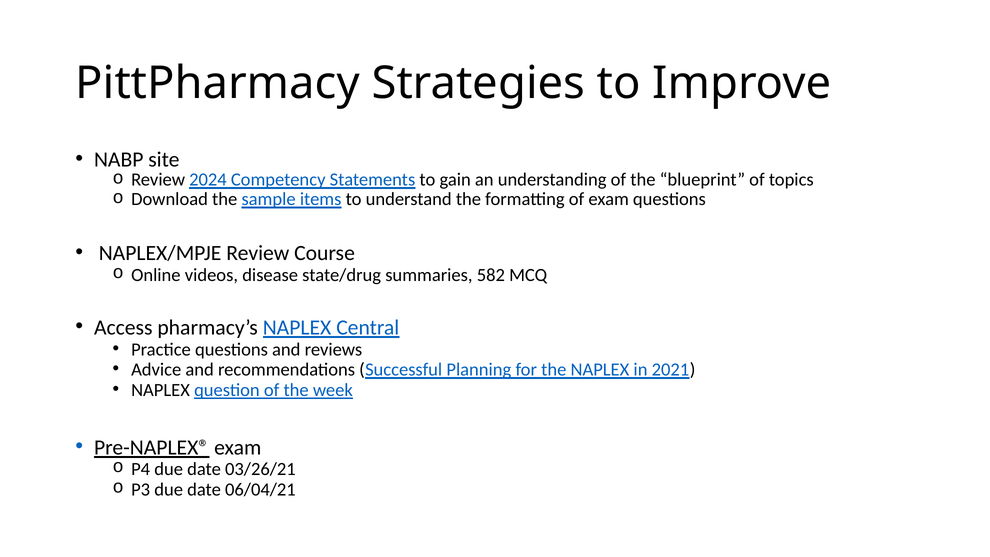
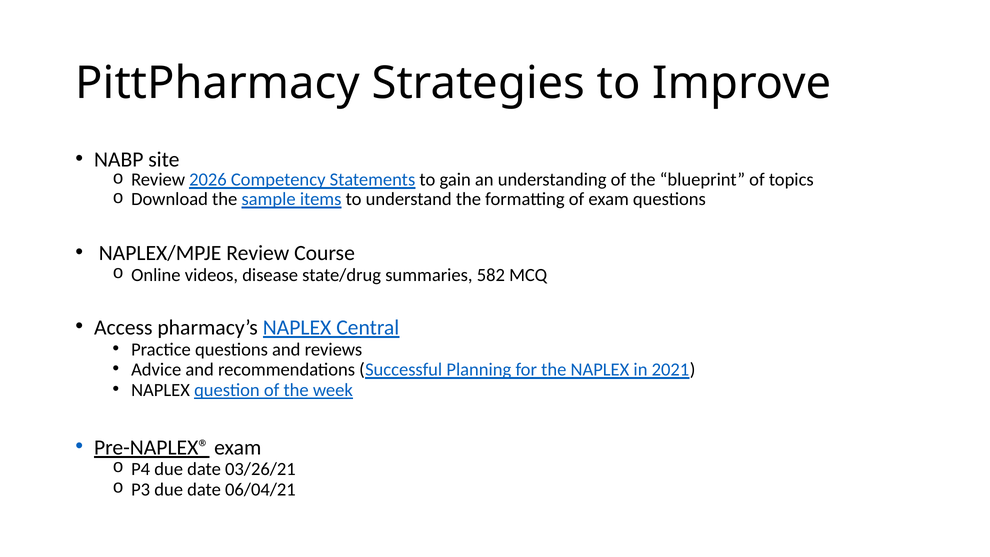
2024: 2024 -> 2026 (208, 180)
